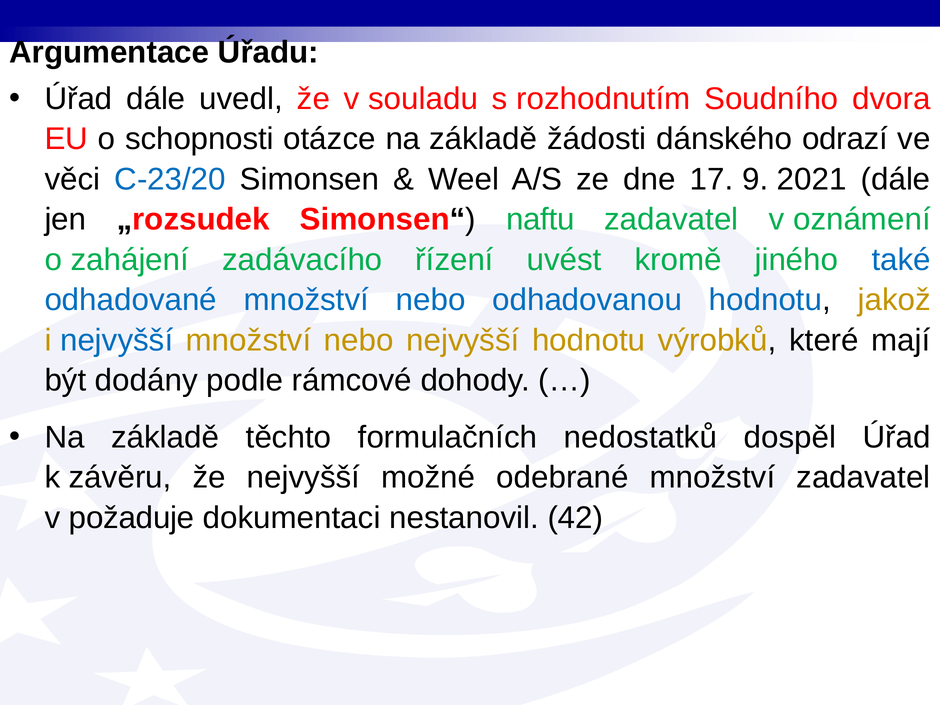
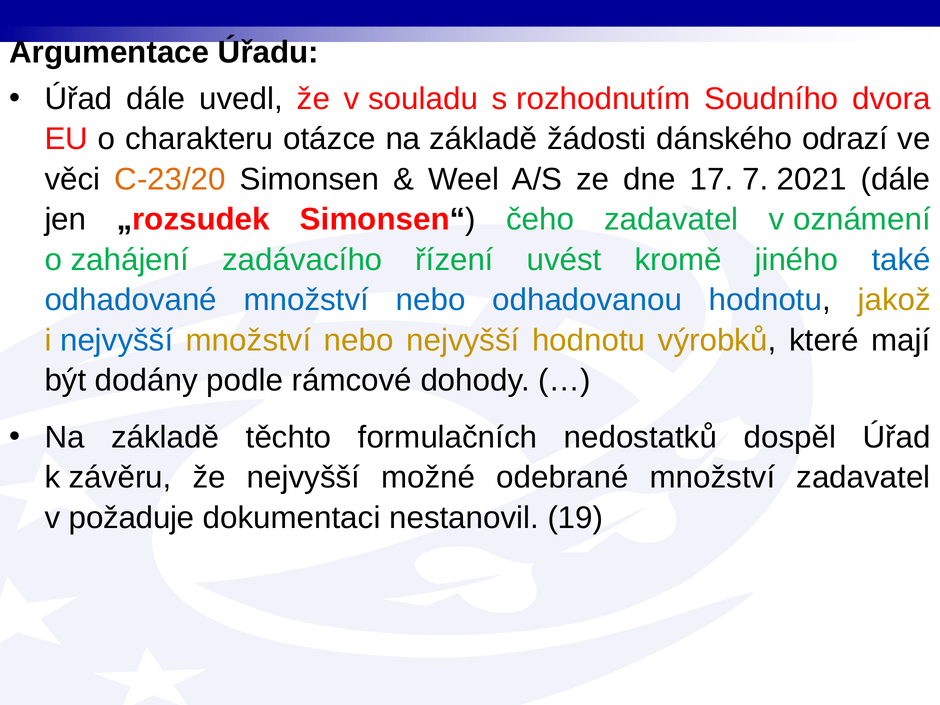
schopnosti: schopnosti -> charakteru (199, 139)
C-23/20 colour: blue -> orange (170, 179)
9: 9 -> 7 (755, 179)
naftu: naftu -> čeho (540, 220)
42: 42 -> 19 (575, 518)
